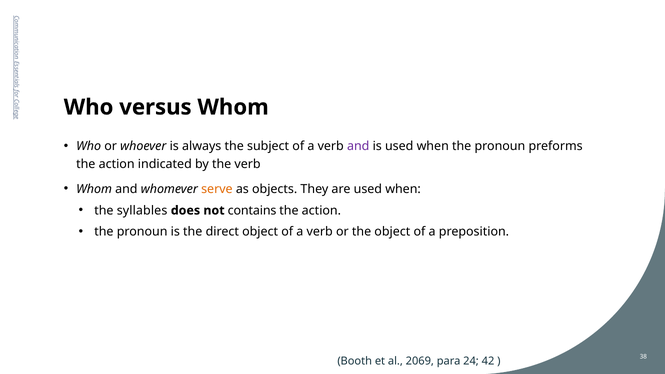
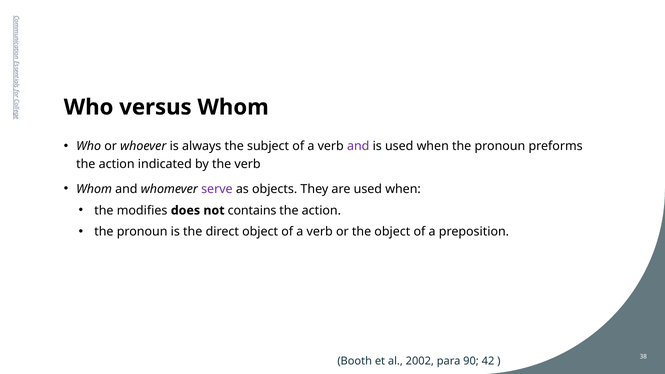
serve colour: orange -> purple (217, 189)
syllables: syllables -> modifies (142, 210)
2069: 2069 -> 2002 (420, 361)
24: 24 -> 90 (471, 361)
